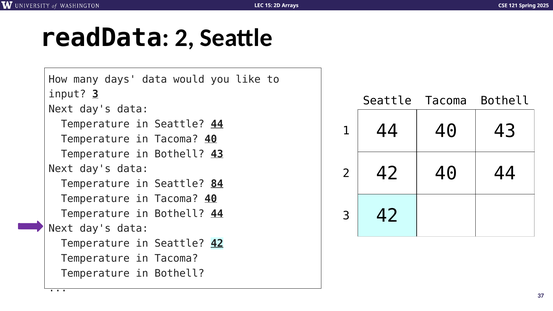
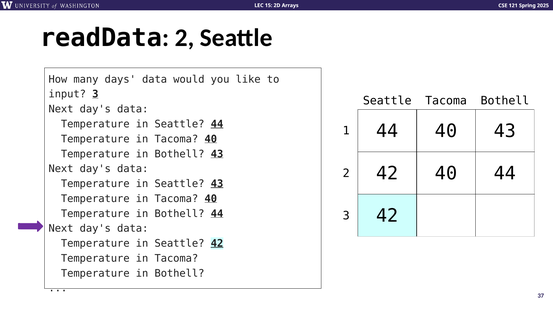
Seattle 84: 84 -> 43 (217, 184)
